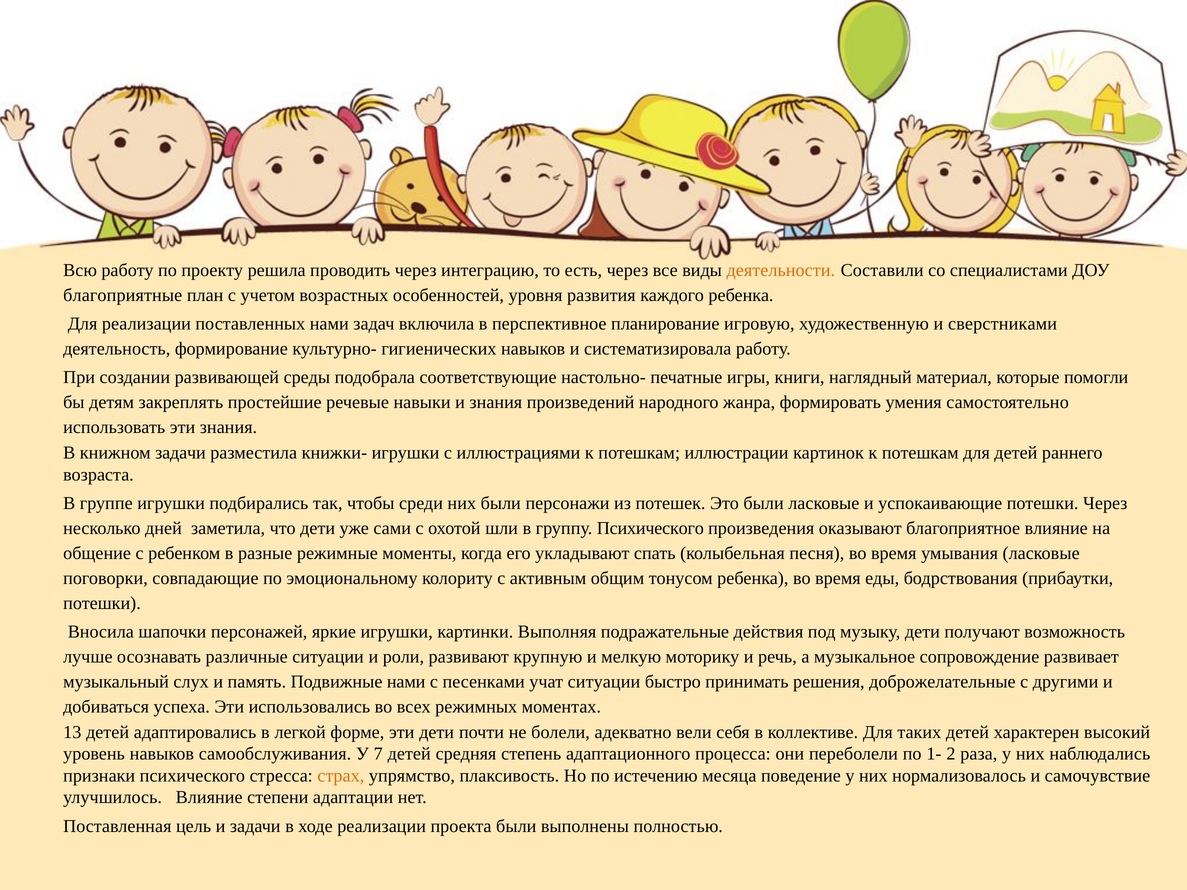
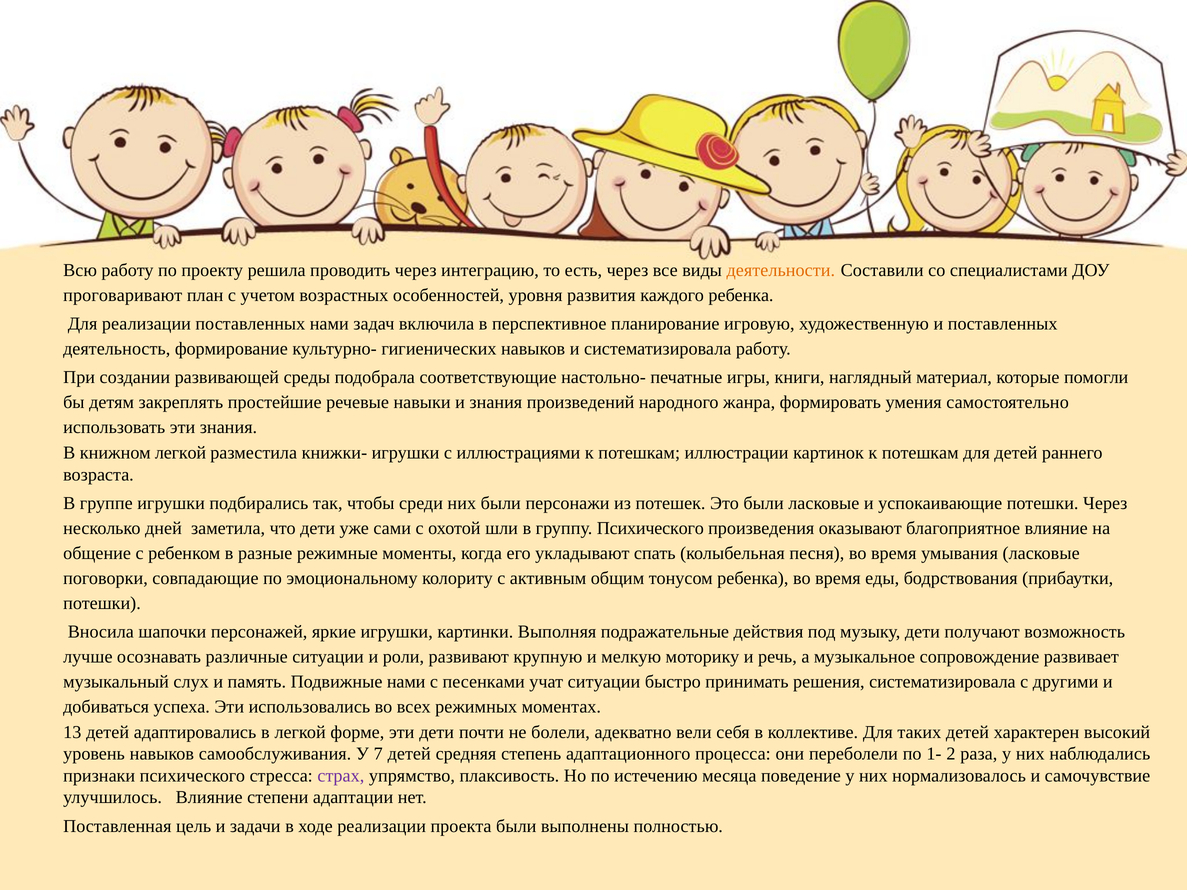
благоприятные: благоприятные -> проговаривают (123, 295)
и сверстниками: сверстниками -> поставленных (1003, 324)
книжном задачи: задачи -> легкой (181, 453)
решения доброжелательные: доброжелательные -> систематизировала (942, 682)
страх colour: orange -> purple (341, 776)
